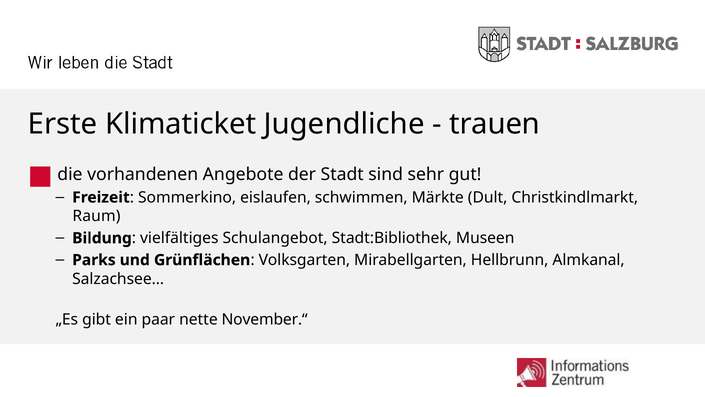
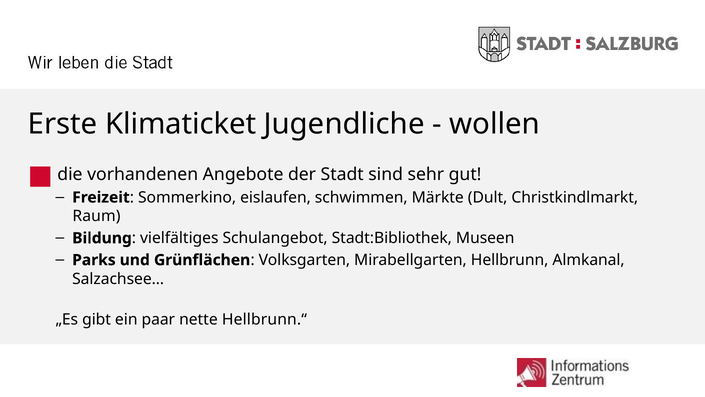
trauen: trauen -> wollen (495, 124)
November.“: November.“ -> Hellbrunn.“ (264, 319)
